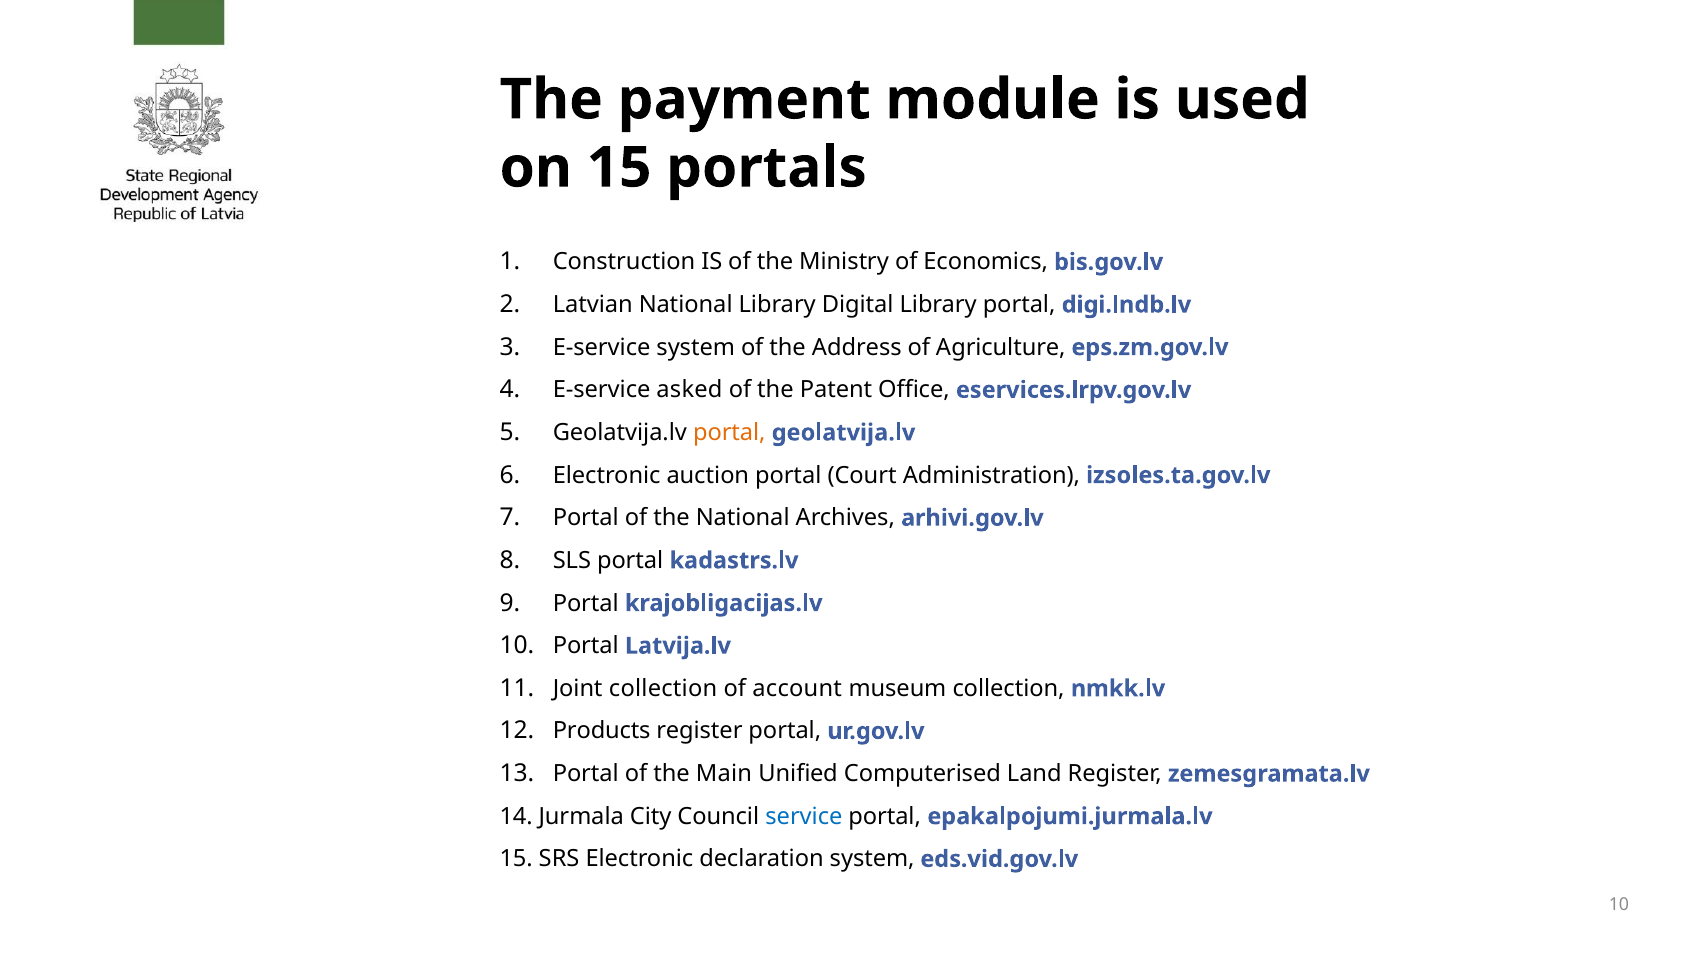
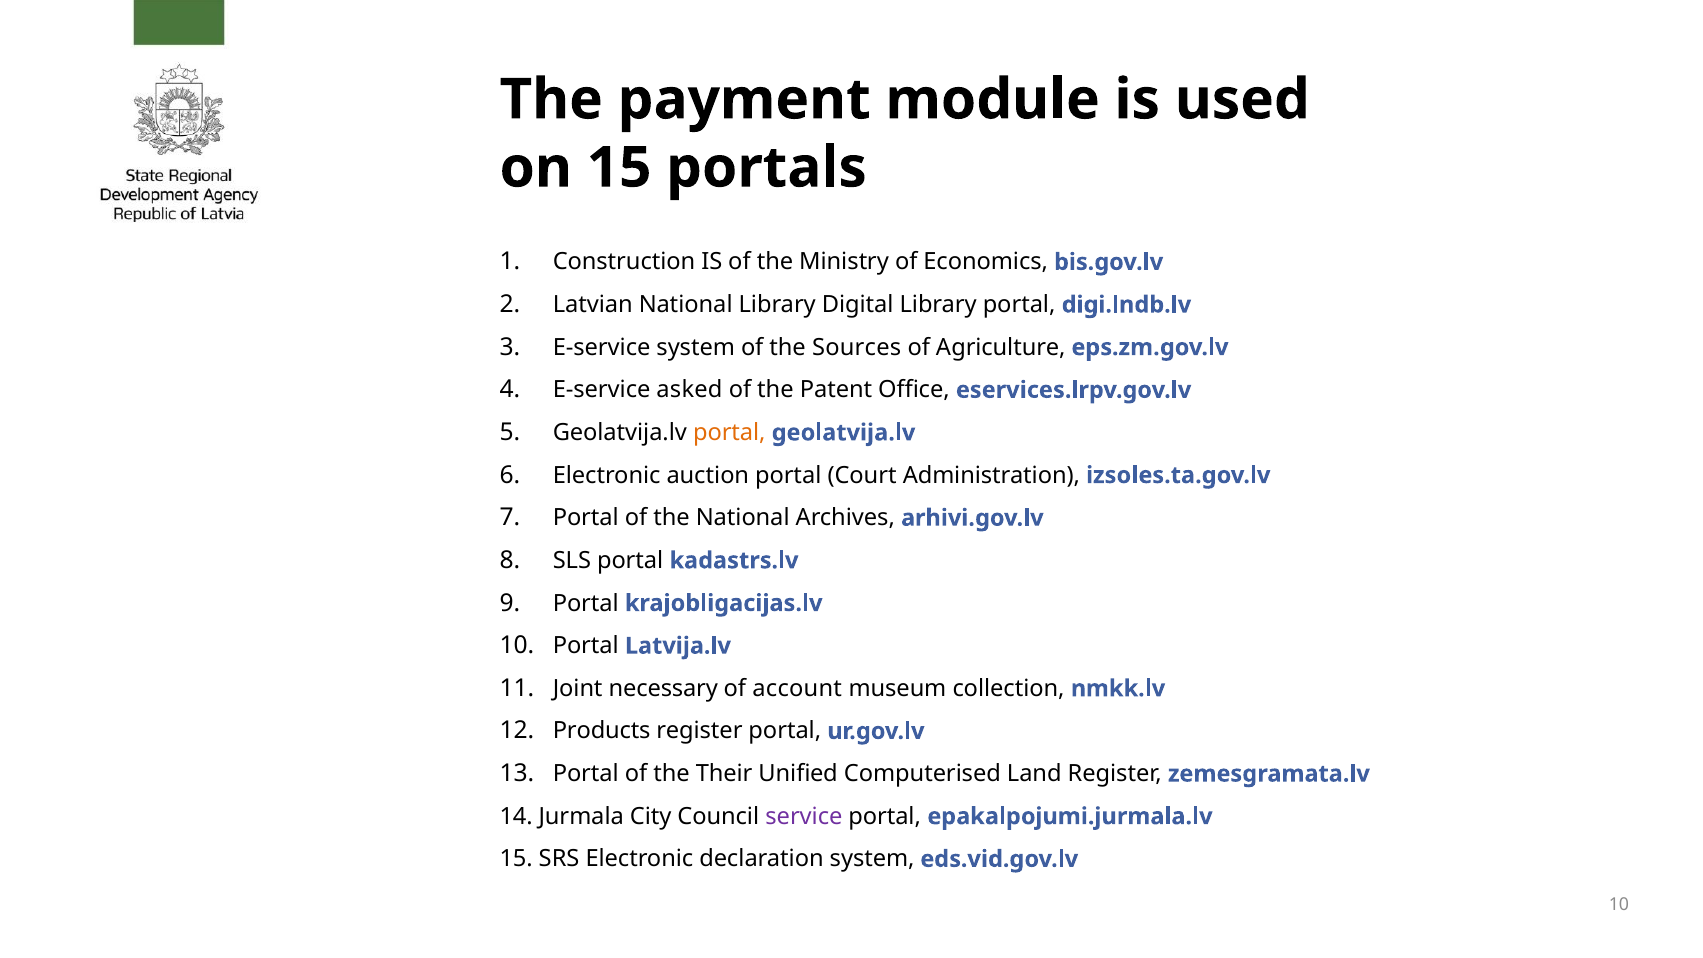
Address: Address -> Sources (857, 347)
Joint collection: collection -> necessary (663, 688)
Main: Main -> Their (724, 774)
service colour: blue -> purple (804, 816)
